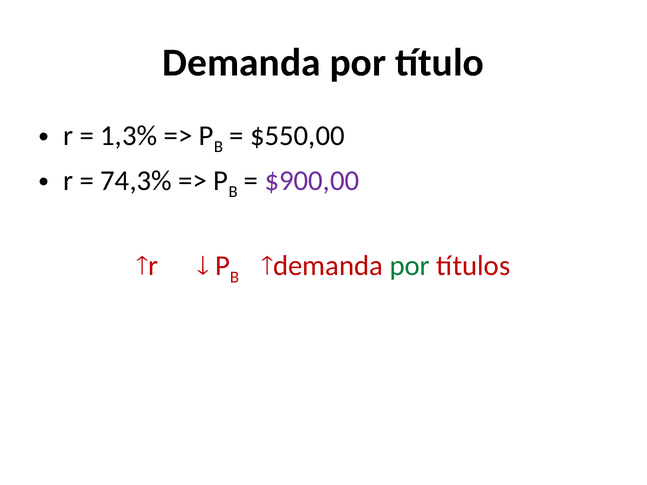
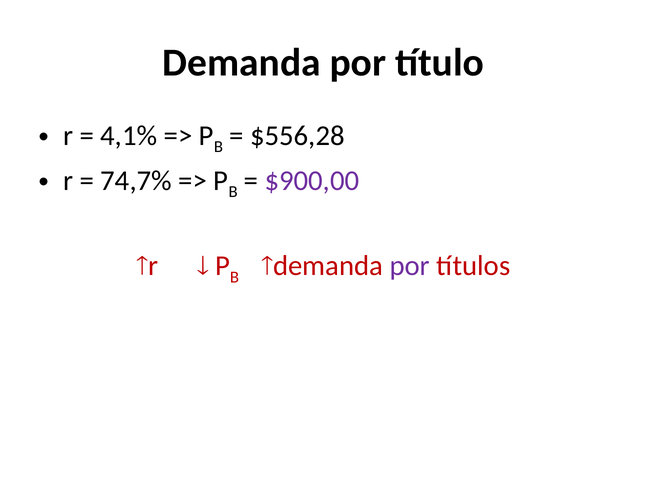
1,3%: 1,3% -> 4,1% (129, 136)
$550,00: $550,00 -> $556,28 (297, 136)
74,3%: 74,3% -> 74,7% (136, 181)
por colour: green -> purple (410, 266)
